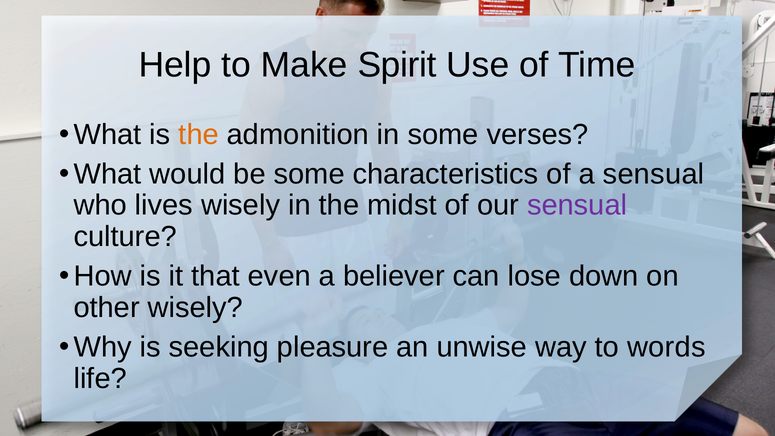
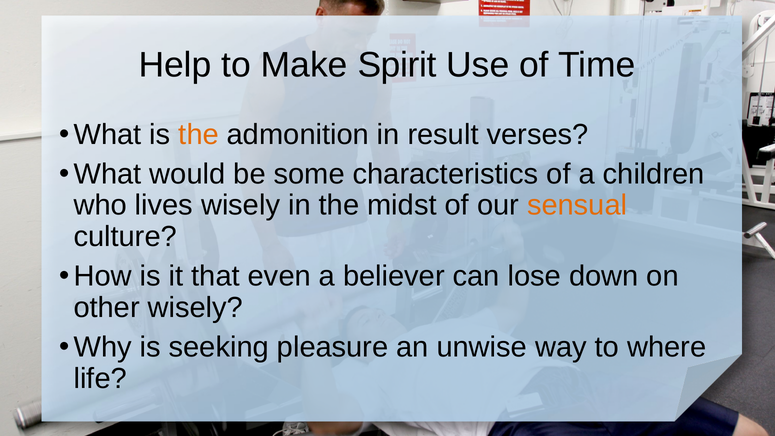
in some: some -> result (443, 134)
a sensual: sensual -> children (654, 174)
sensual colour: purple -> orange (577, 205)
words: words -> where (667, 347)
